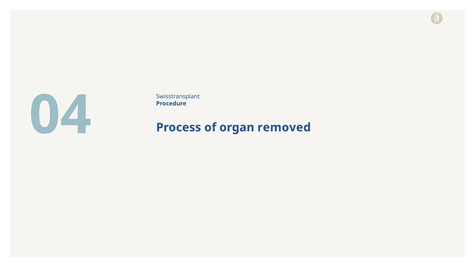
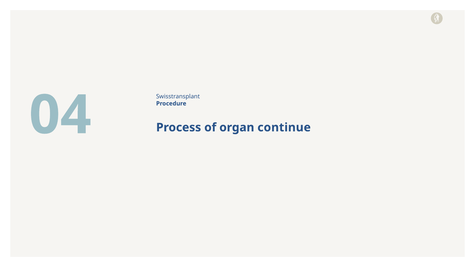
removed: removed -> continue (284, 128)
